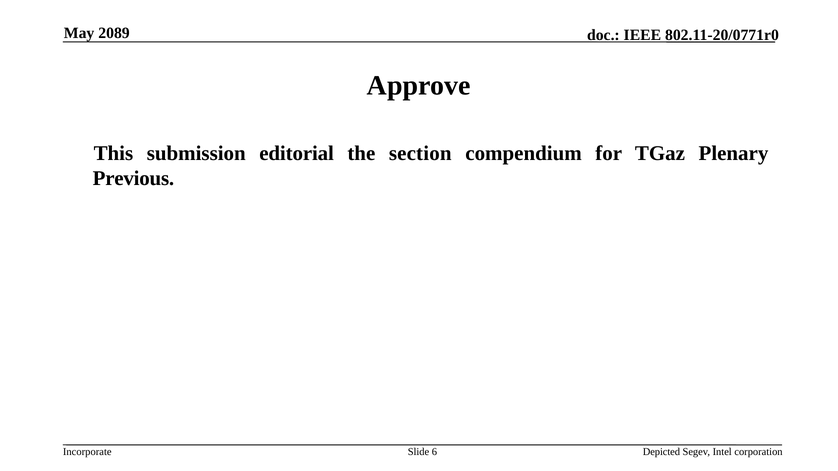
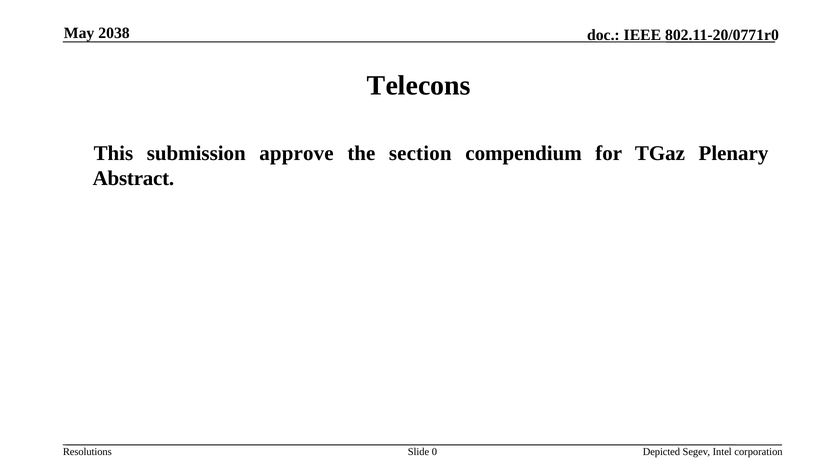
2089: 2089 -> 2038 (114, 33)
Approve: Approve -> Telecons (419, 86)
editorial: editorial -> approve (296, 153)
Previous: Previous -> Abstract (133, 179)
Incorporate: Incorporate -> Resolutions (87, 452)
6: 6 -> 0 (434, 452)
